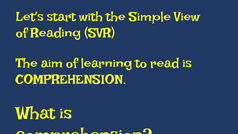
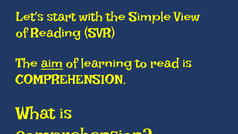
aim underline: none -> present (52, 63)
